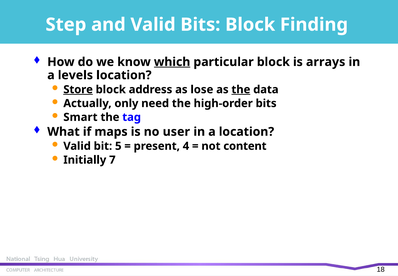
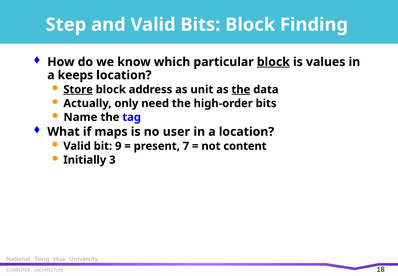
which underline: present -> none (172, 62)
block underline: none -> present (273, 62)
arrays: arrays -> values (326, 62)
levels: levels -> keeps (75, 75)
lose: lose -> unit (202, 89)
Smart: Smart -> Name (80, 117)
5: 5 -> 9 (118, 146)
4: 4 -> 7 (186, 146)
7: 7 -> 3 (112, 160)
